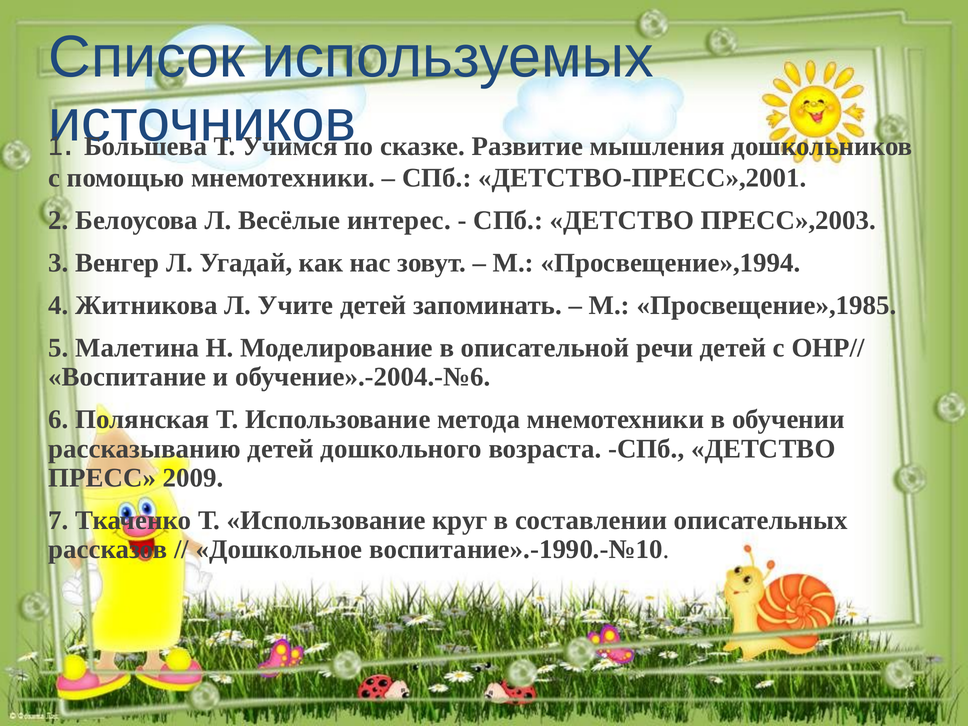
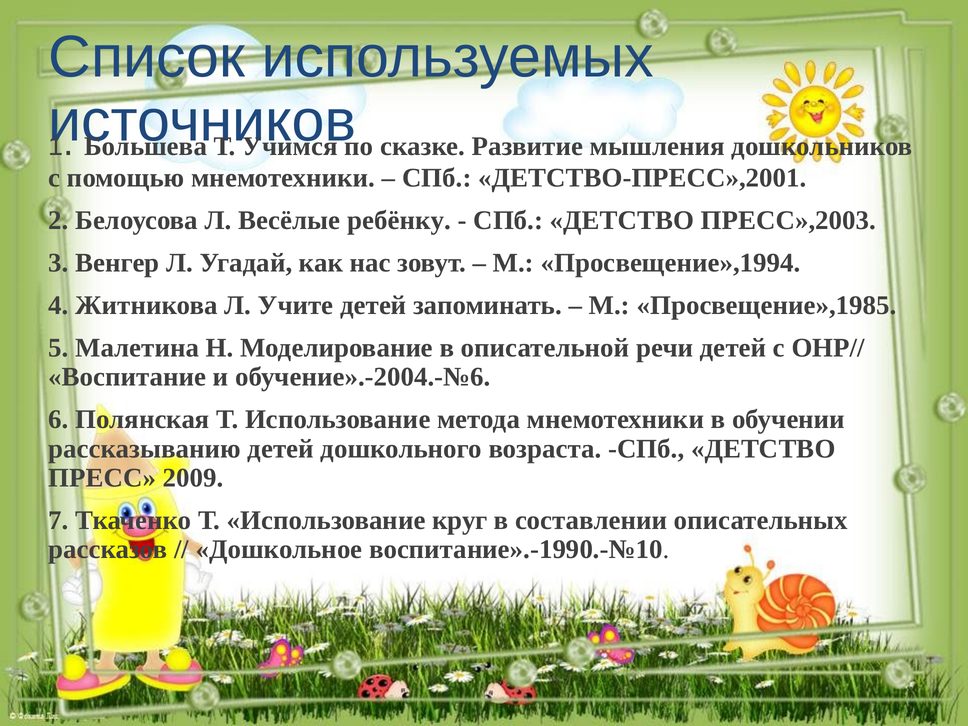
интерес: интерес -> ребёнку (399, 220)
